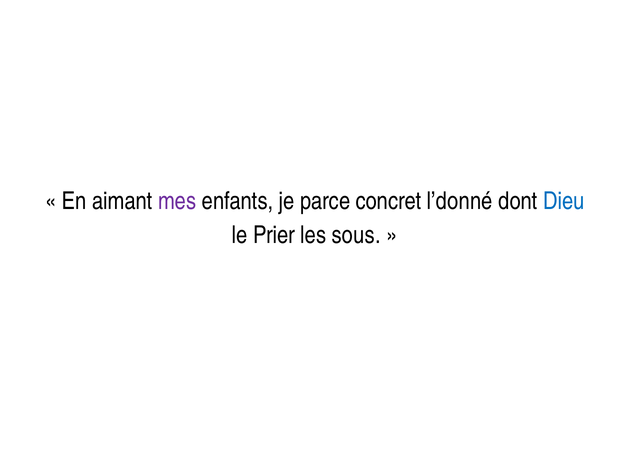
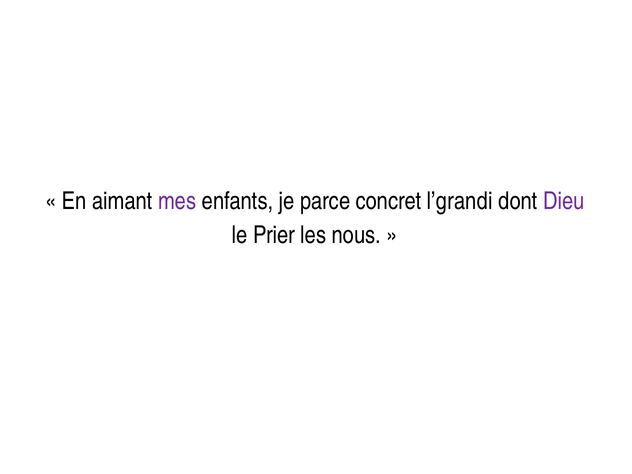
l’donné: l’donné -> l’grandi (460, 201)
Dieu colour: blue -> purple (564, 201)
sous: sous -> nous (356, 235)
